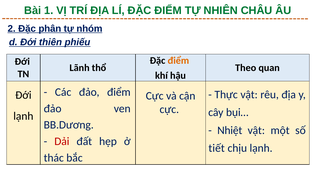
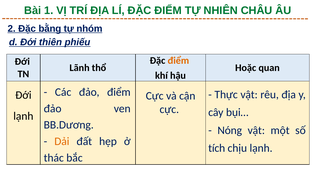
phân: phân -> bằng (50, 29)
Theo: Theo -> Hoặc (246, 68)
Nhiệt: Nhiệt -> Nóng (230, 130)
Dải colour: red -> orange (62, 141)
tiết: tiết -> tích (217, 148)
